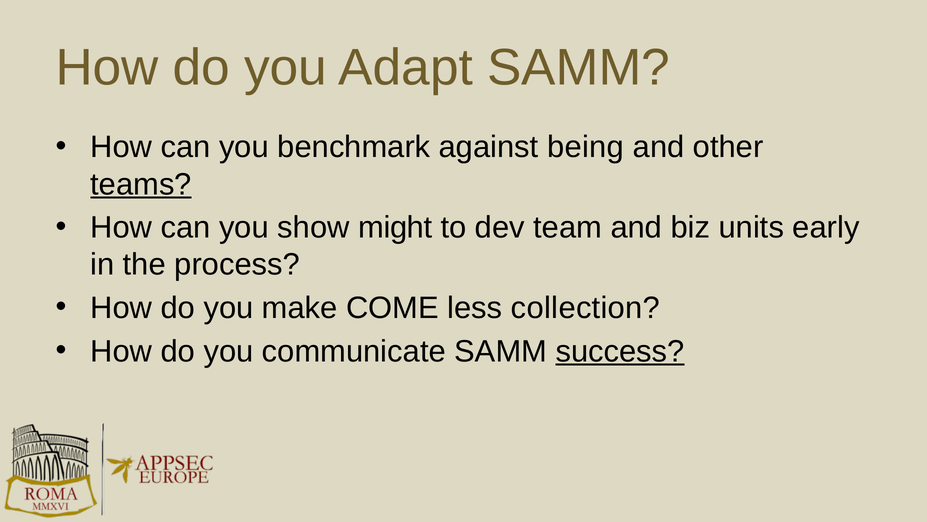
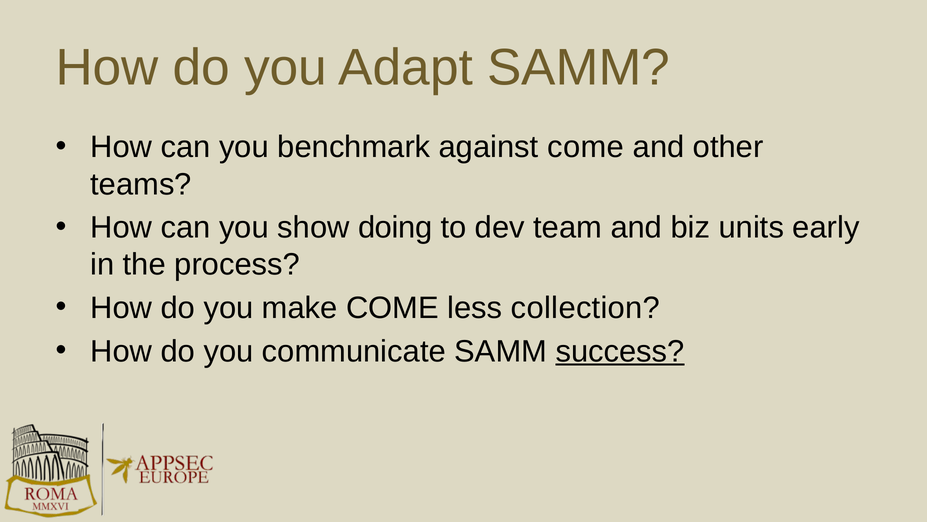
against being: being -> come (586, 147)
teams underline: present -> none (141, 184)
might: might -> doing (395, 227)
